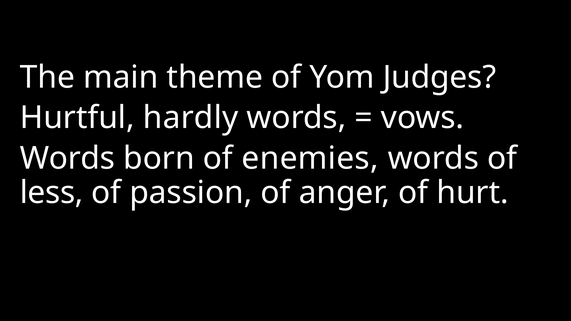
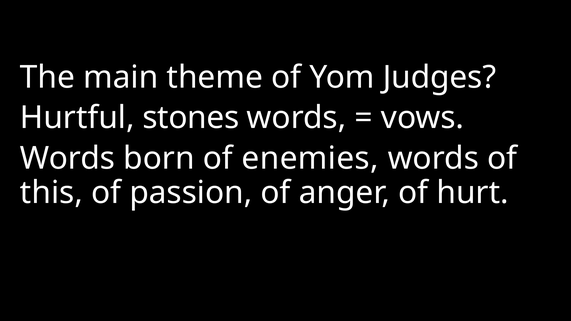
hardly: hardly -> stones (191, 118)
less: less -> this (51, 193)
